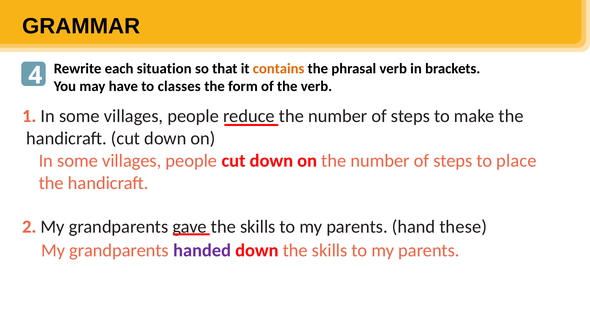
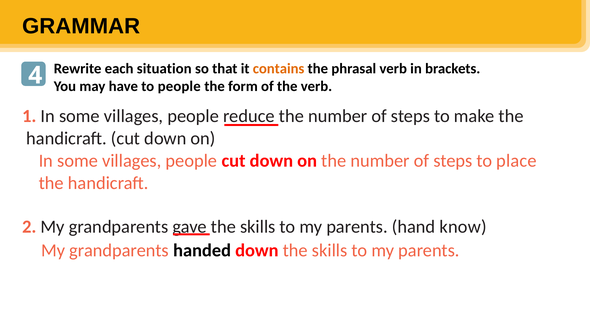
to classes: classes -> people (179, 86)
these: these -> know (463, 227)
handed colour: purple -> black (202, 250)
